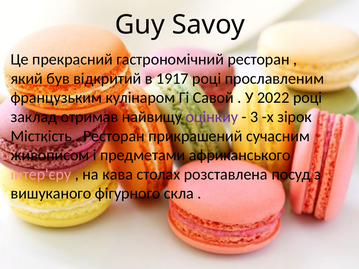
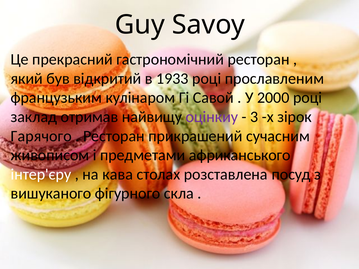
1917: 1917 -> 1933 (172, 79)
2022: 2022 -> 2000 (273, 98)
Місткість: Місткість -> Гарячого (41, 136)
інтер'єру colour: pink -> white (41, 174)
